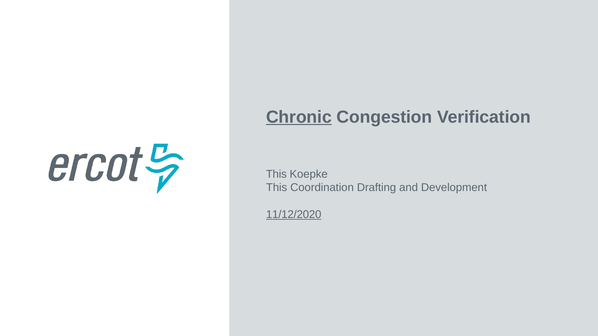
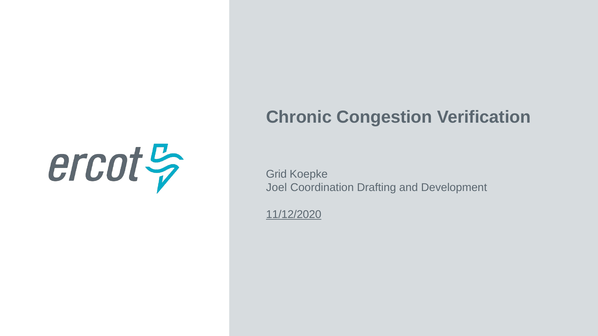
Chronic underline: present -> none (299, 117)
This: This -> Grid (276, 174)
This: This -> Joel (277, 188)
